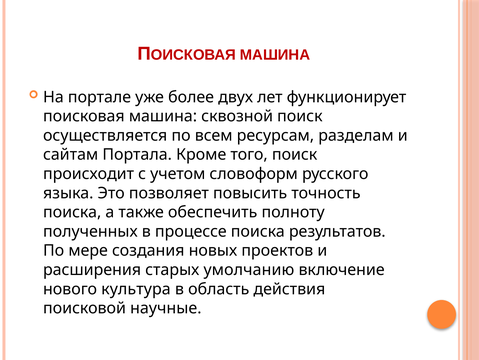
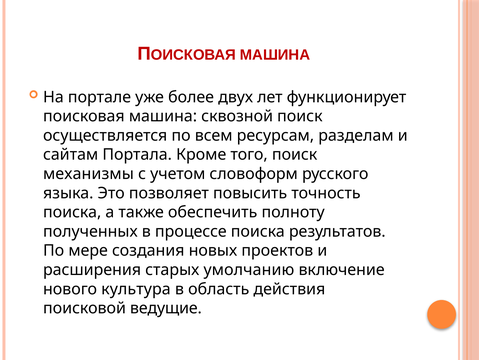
происходит: происходит -> механизмы (88, 174)
научные: научные -> ведущие (166, 308)
